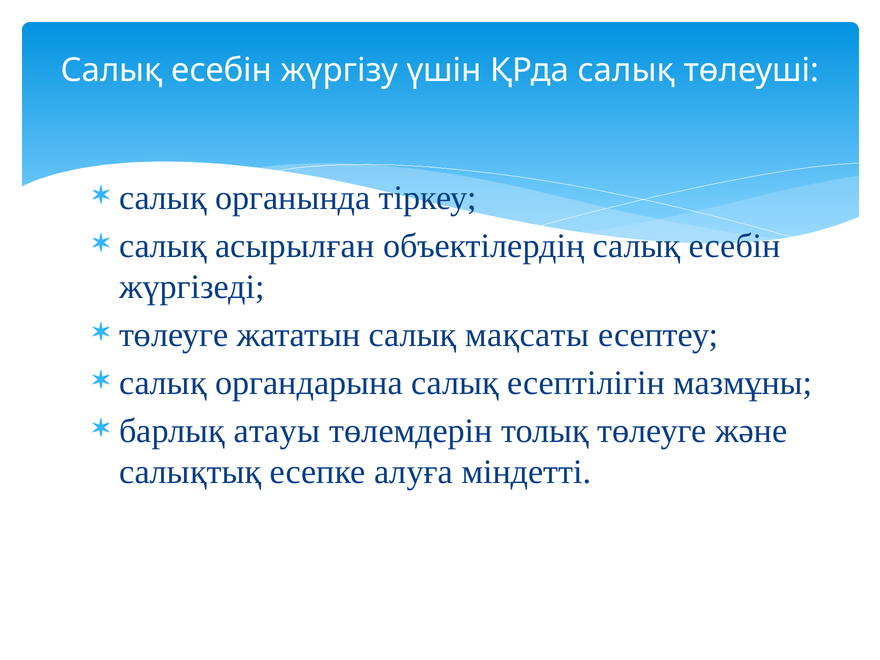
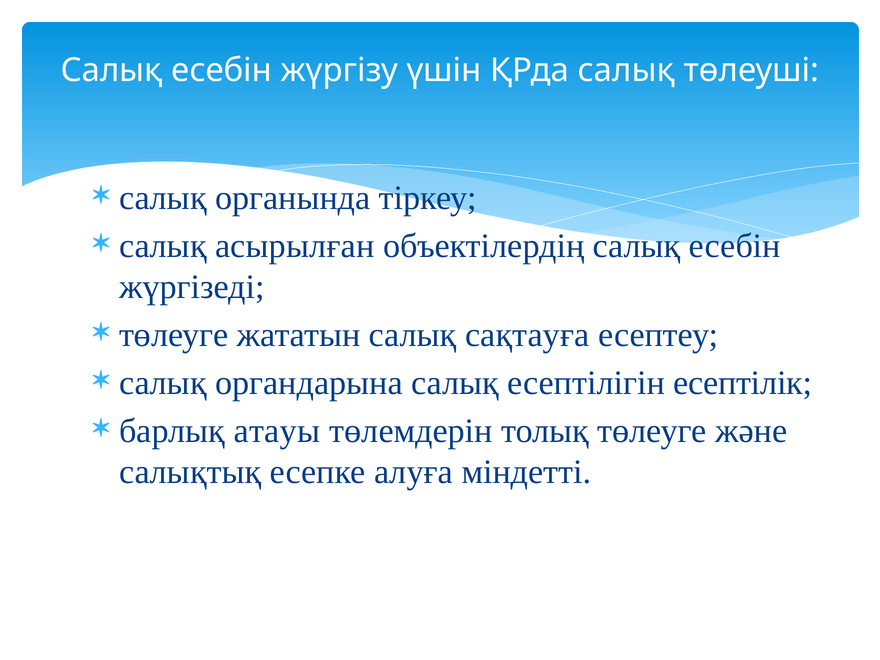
мақсаты: мақсаты -> сақтауға (527, 335)
мазмұны: мазмұны -> есептілік (743, 383)
